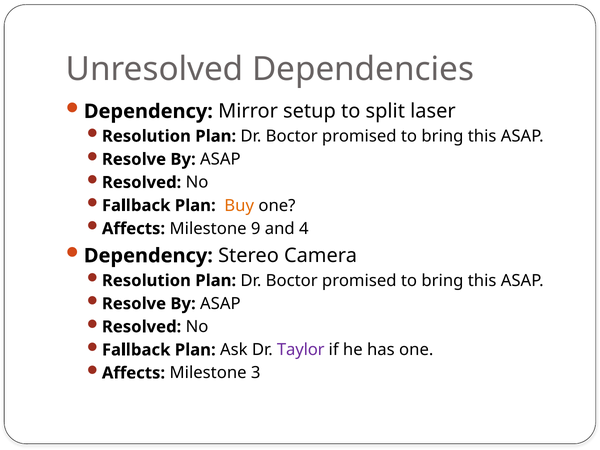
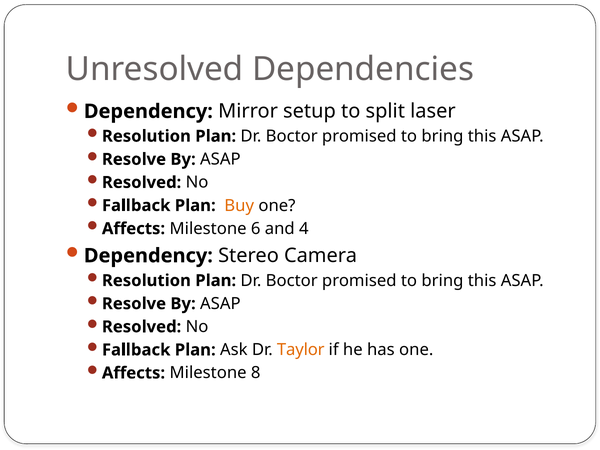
9: 9 -> 6 (256, 229)
Taylor colour: purple -> orange (301, 350)
3: 3 -> 8 (256, 373)
